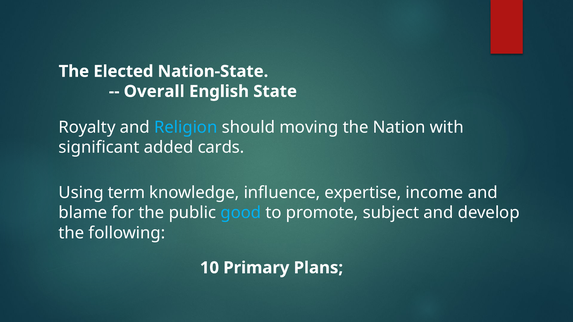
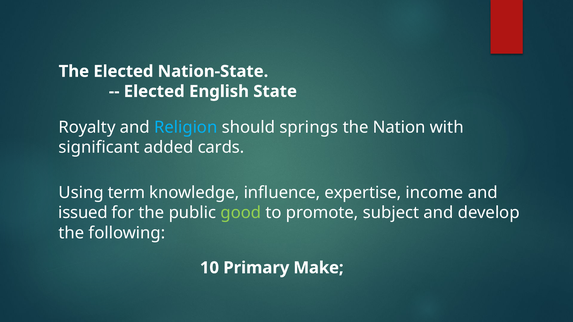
Overall: Overall -> Elected (154, 91)
moving: moving -> springs (309, 127)
blame: blame -> issued (83, 213)
good colour: light blue -> light green (241, 213)
Plans: Plans -> Make (318, 268)
